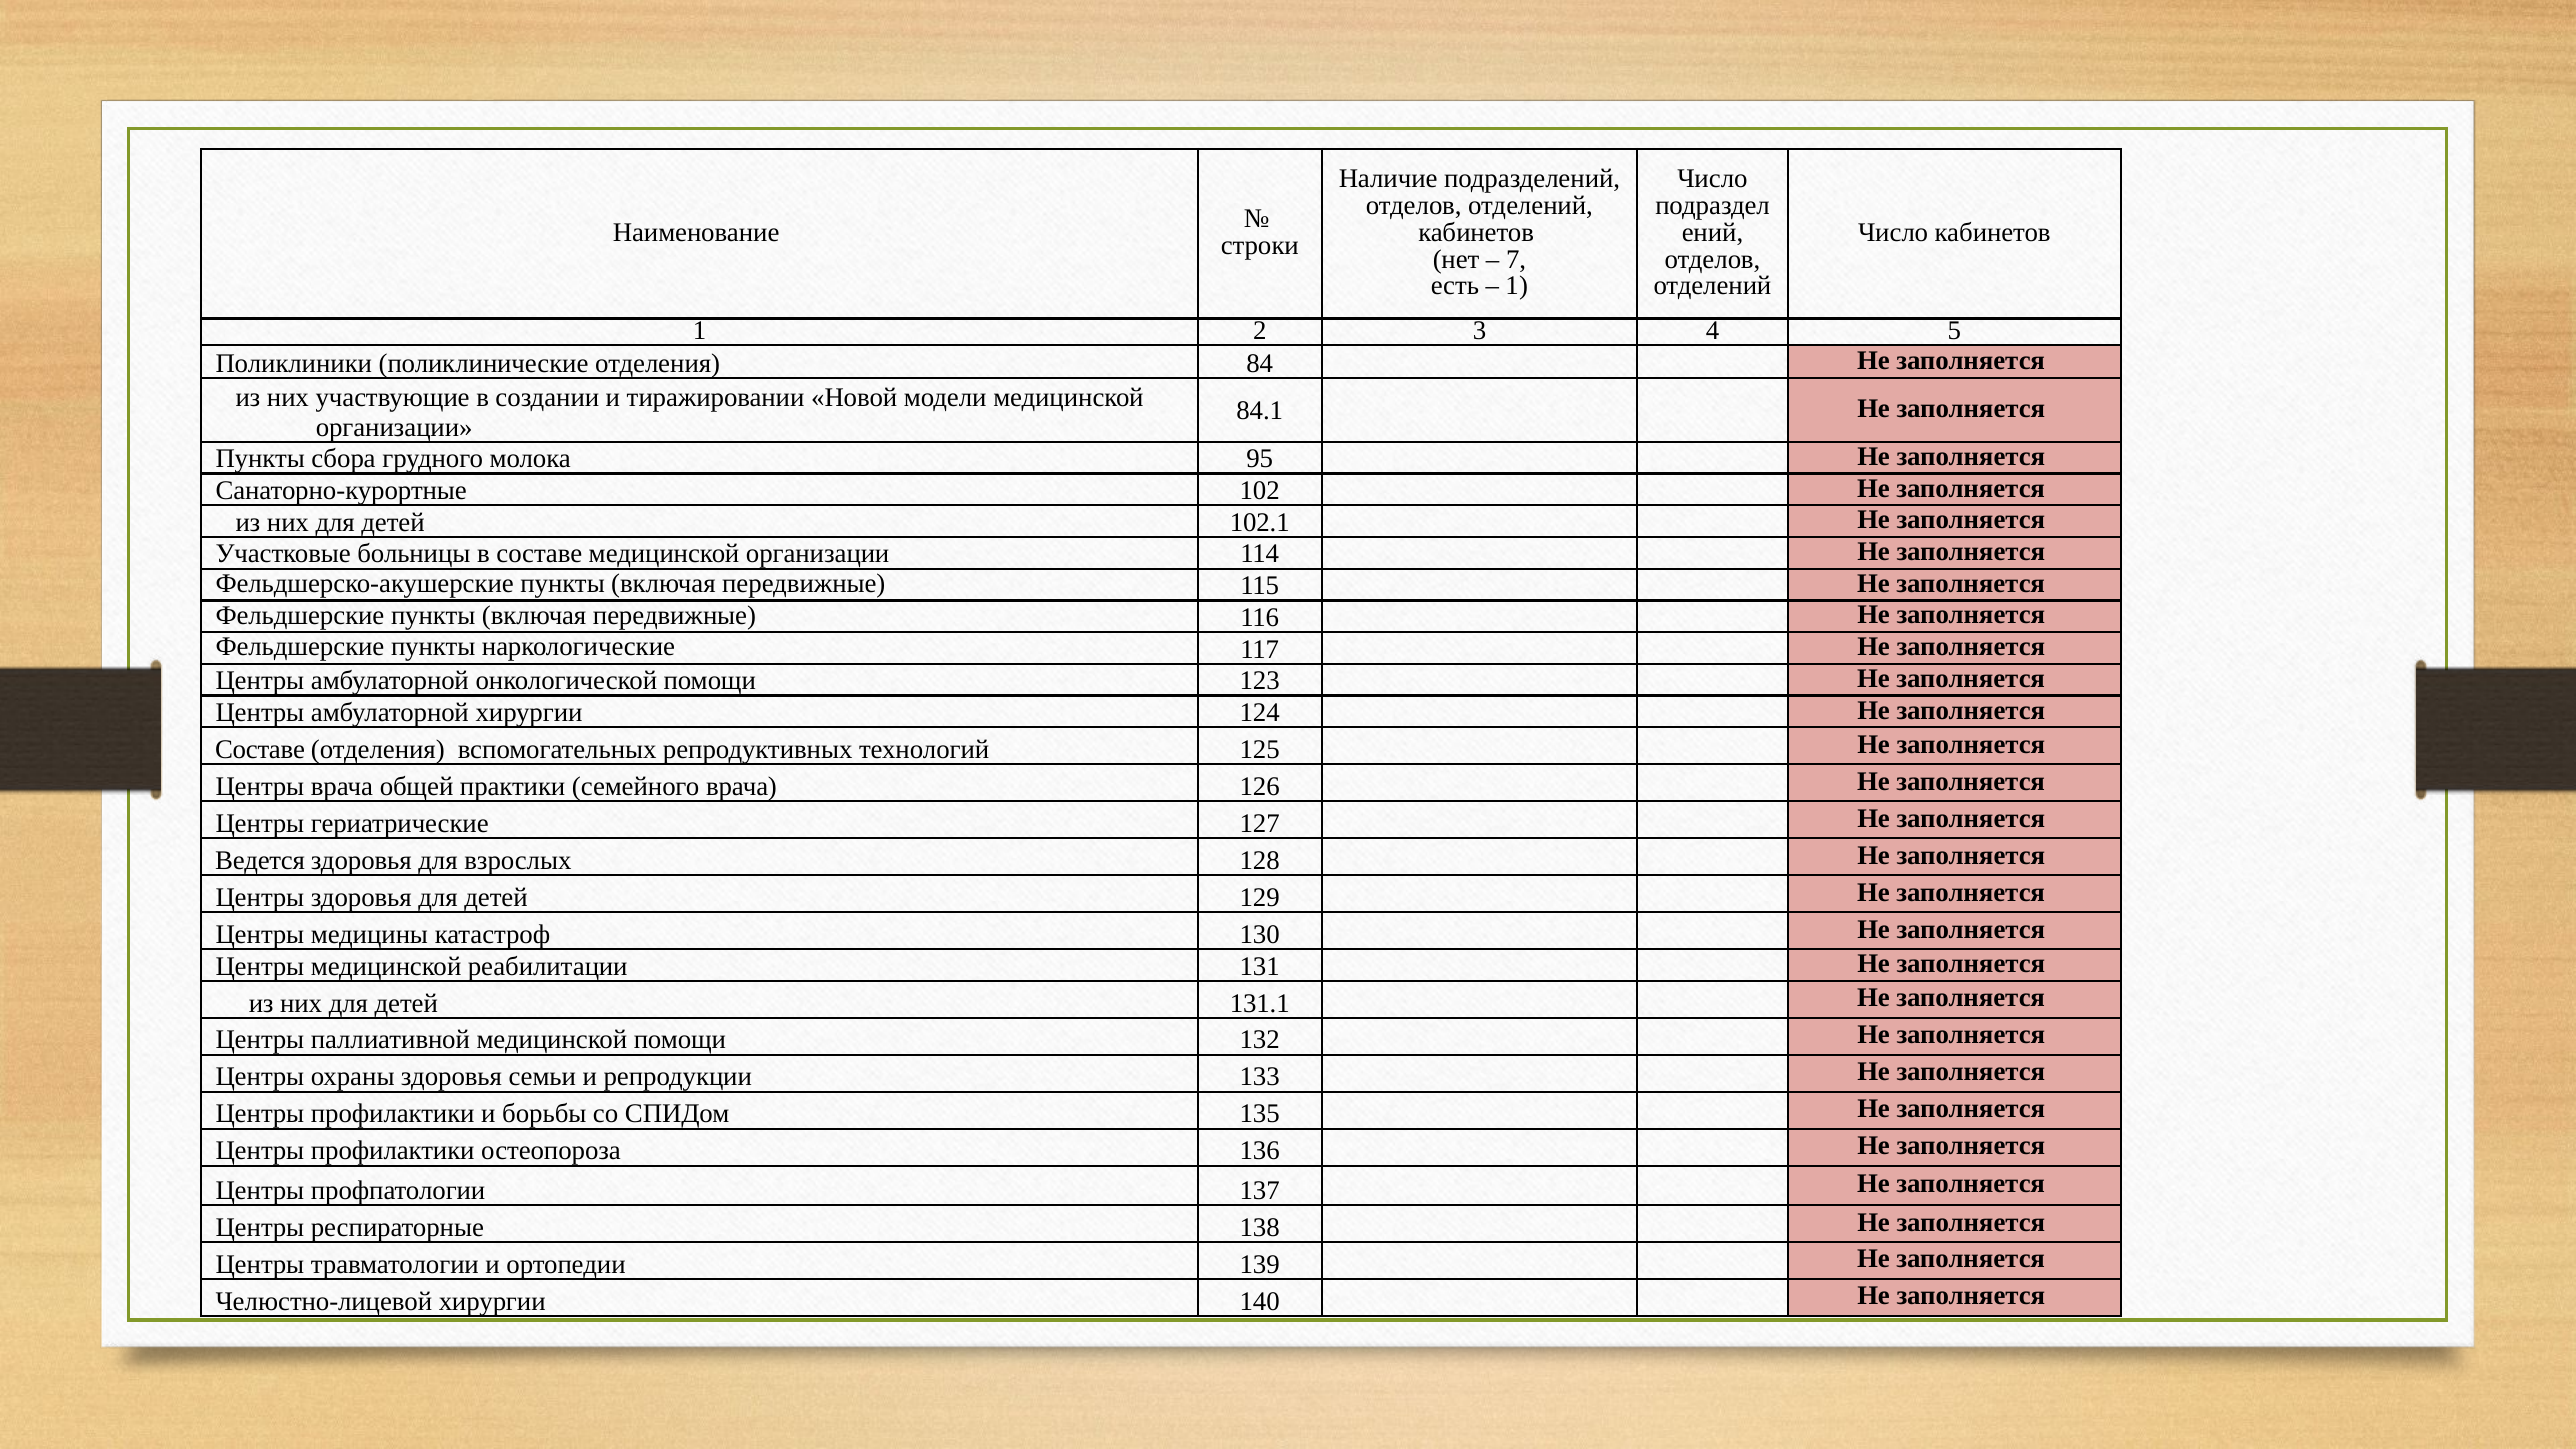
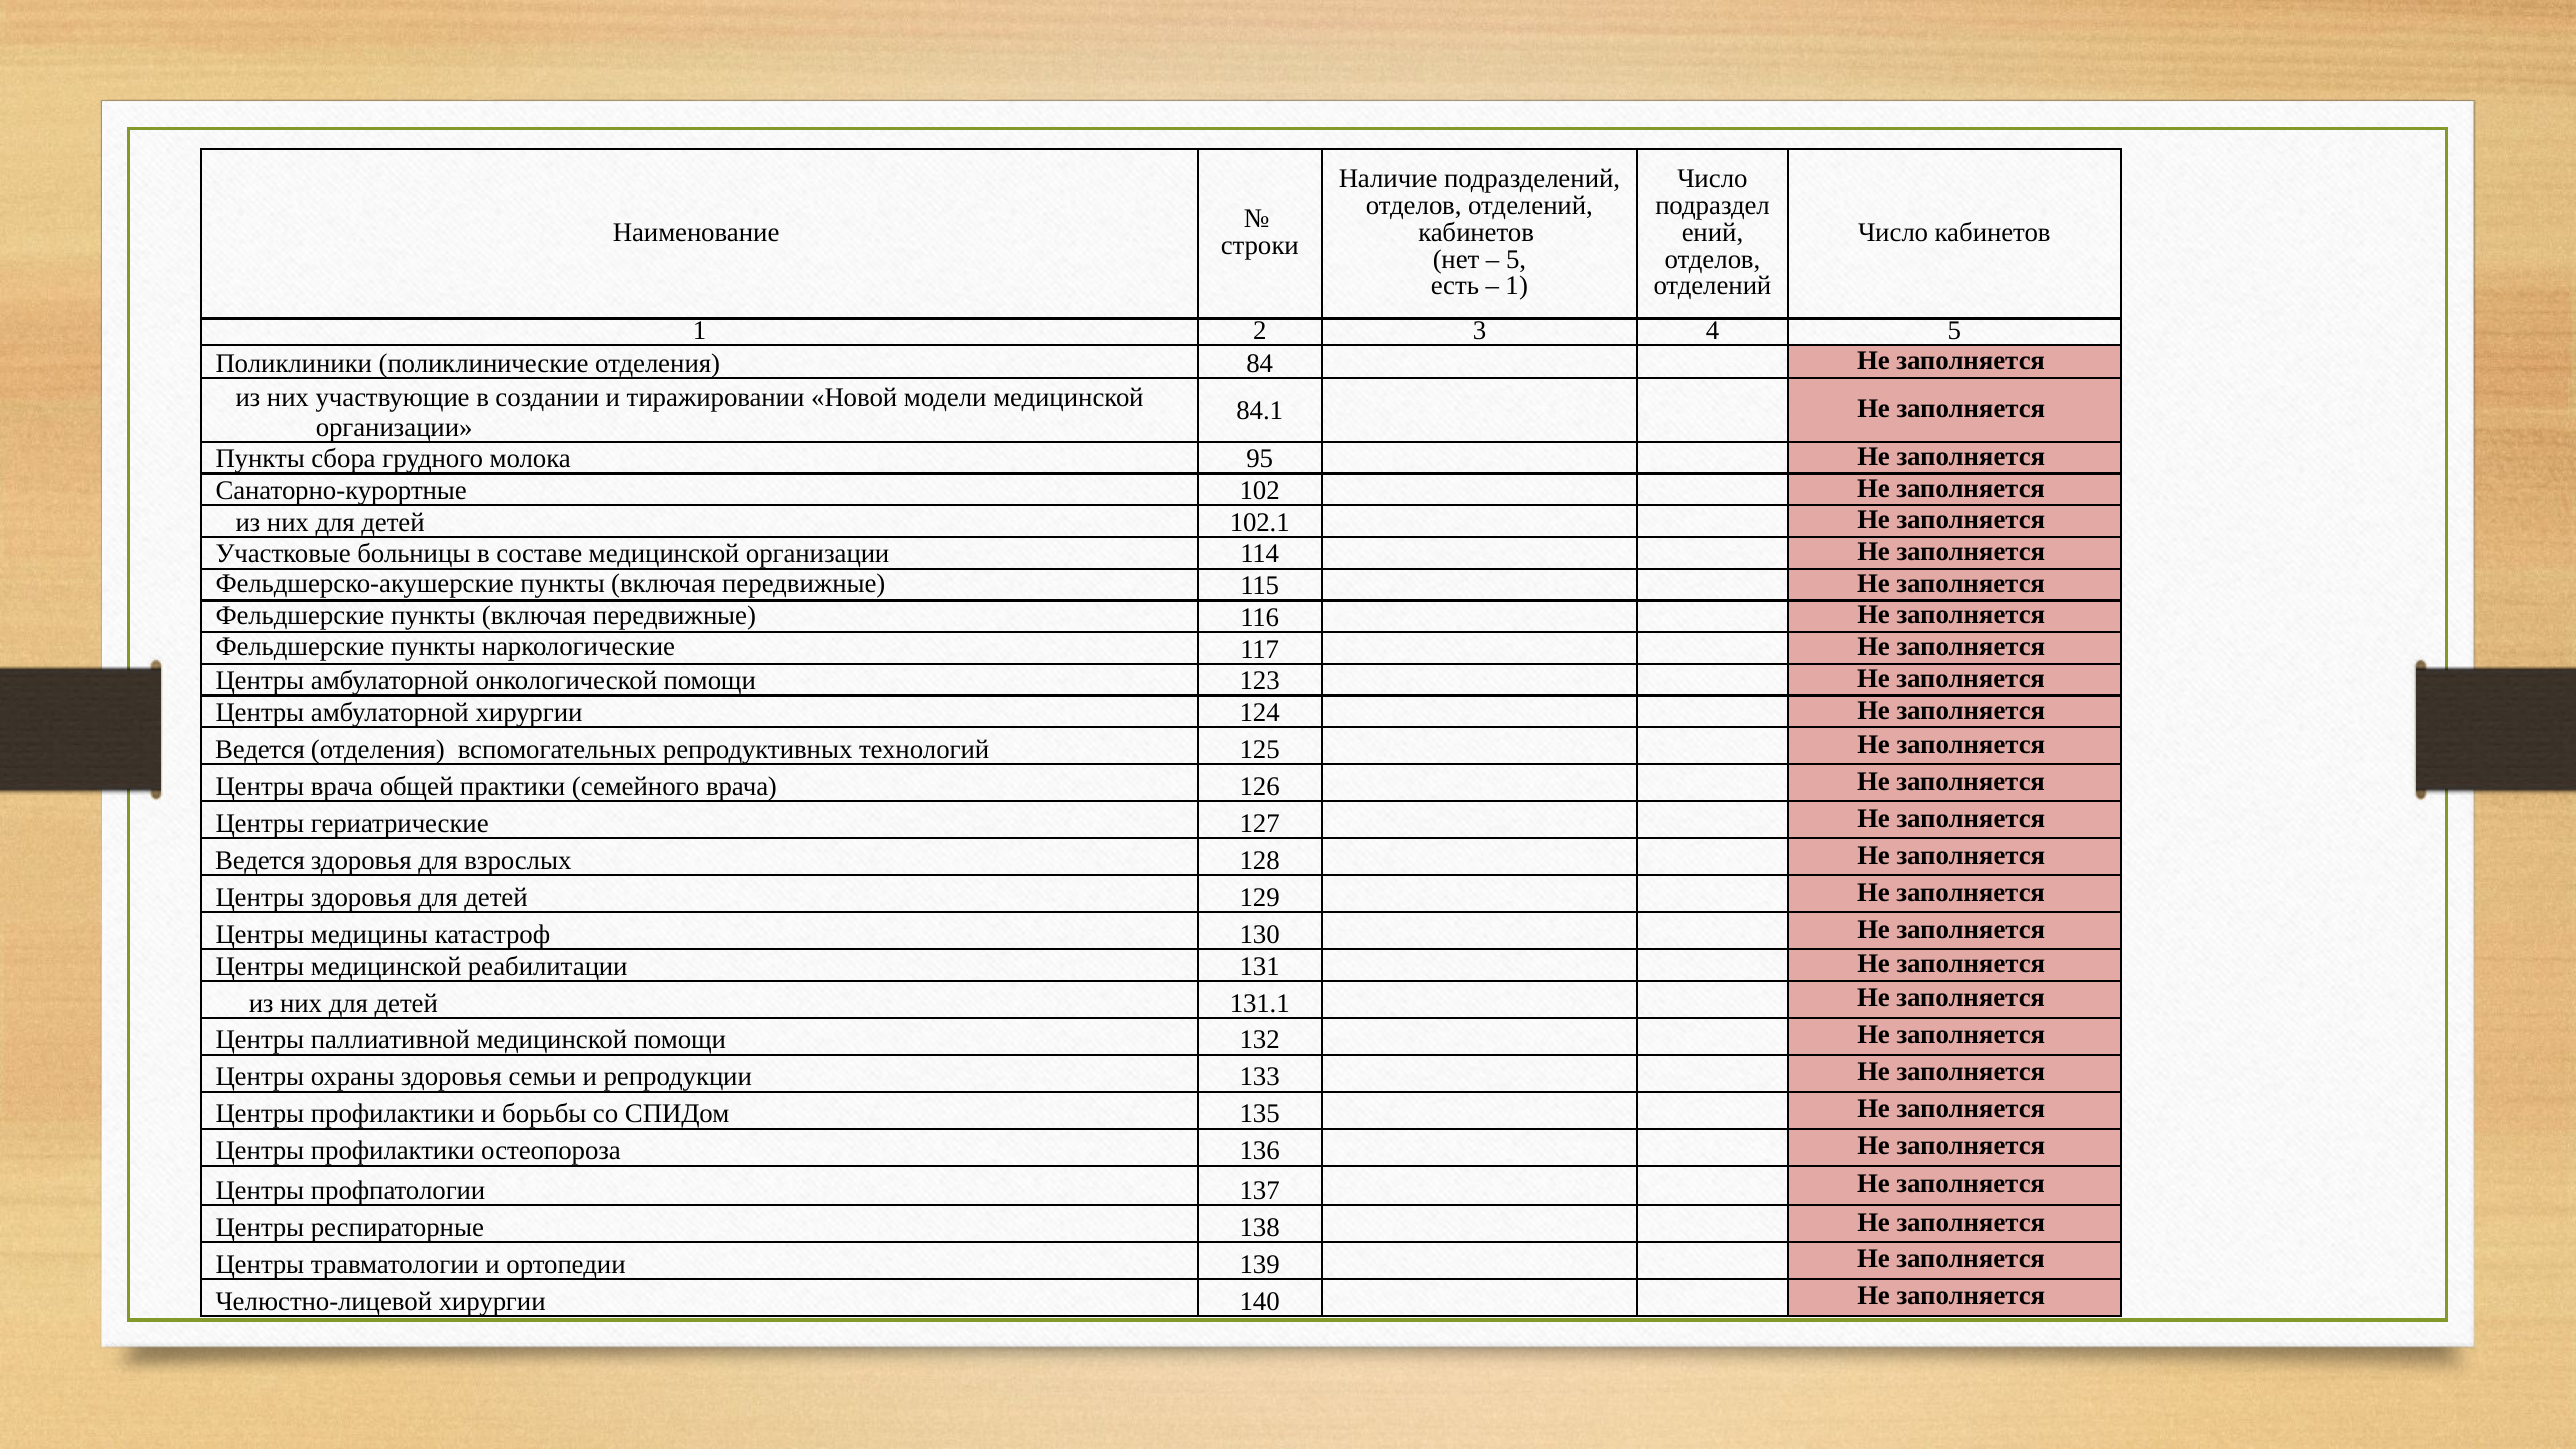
7: 7 -> 5 (1516, 259)
Составе: Составе -> Ведется (260, 750)
